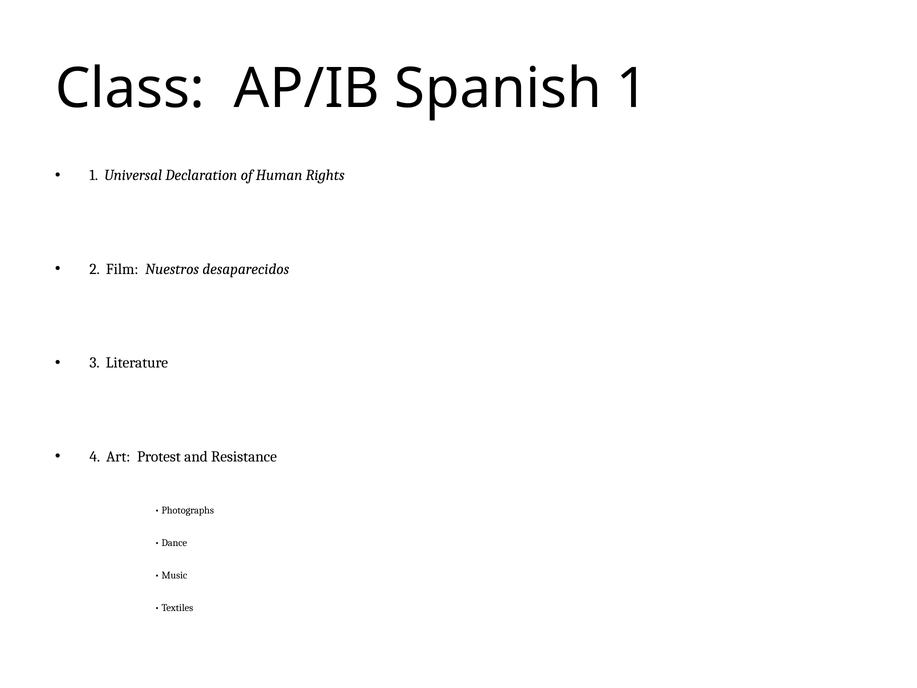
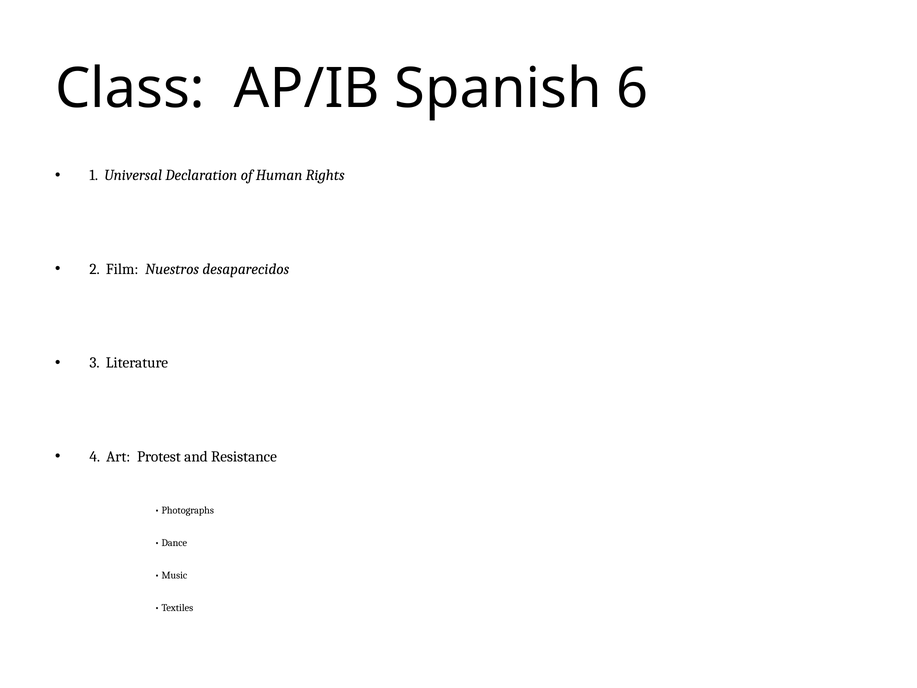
Spanish 1: 1 -> 6 (632, 89)
